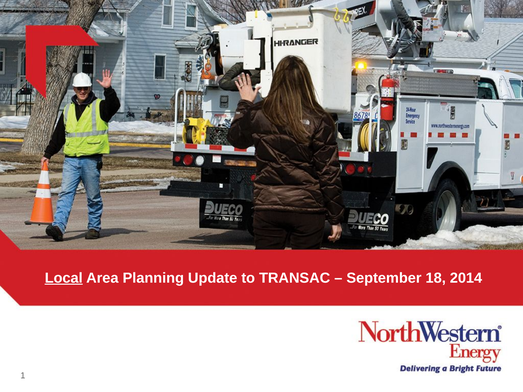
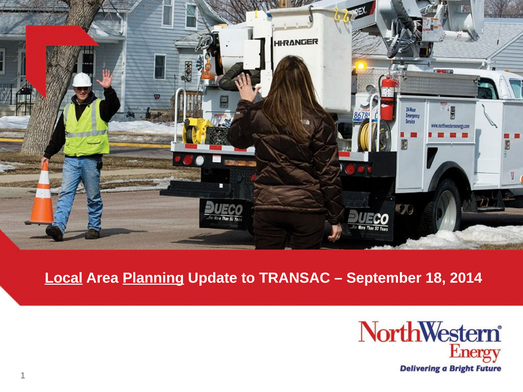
Planning underline: none -> present (153, 278)
